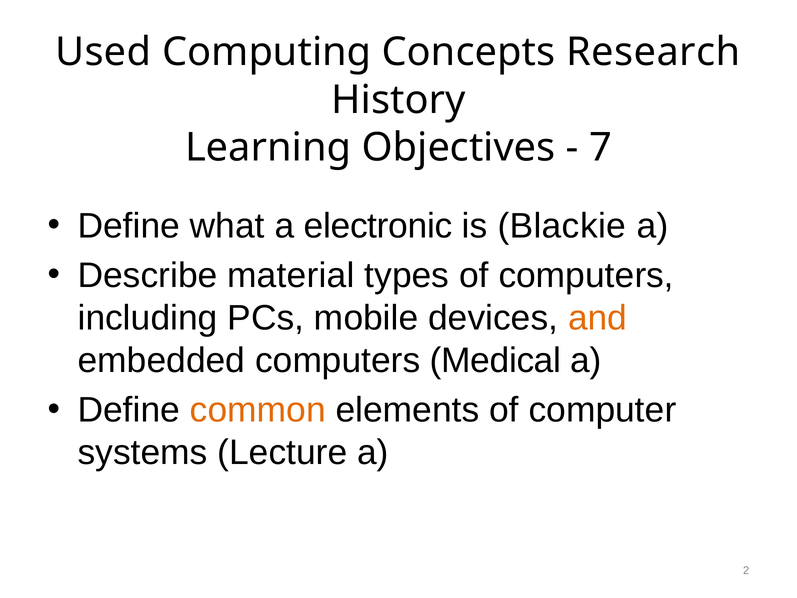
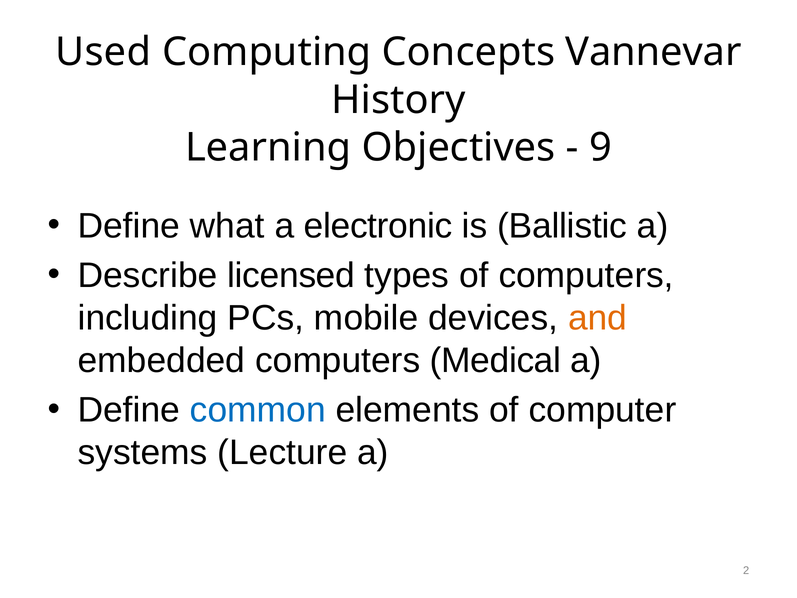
Research: Research -> Vannevar (654, 52)
7: 7 -> 9 (600, 148)
Blackie: Blackie -> Ballistic (562, 226)
material: material -> licensed (291, 275)
common colour: orange -> blue (258, 410)
